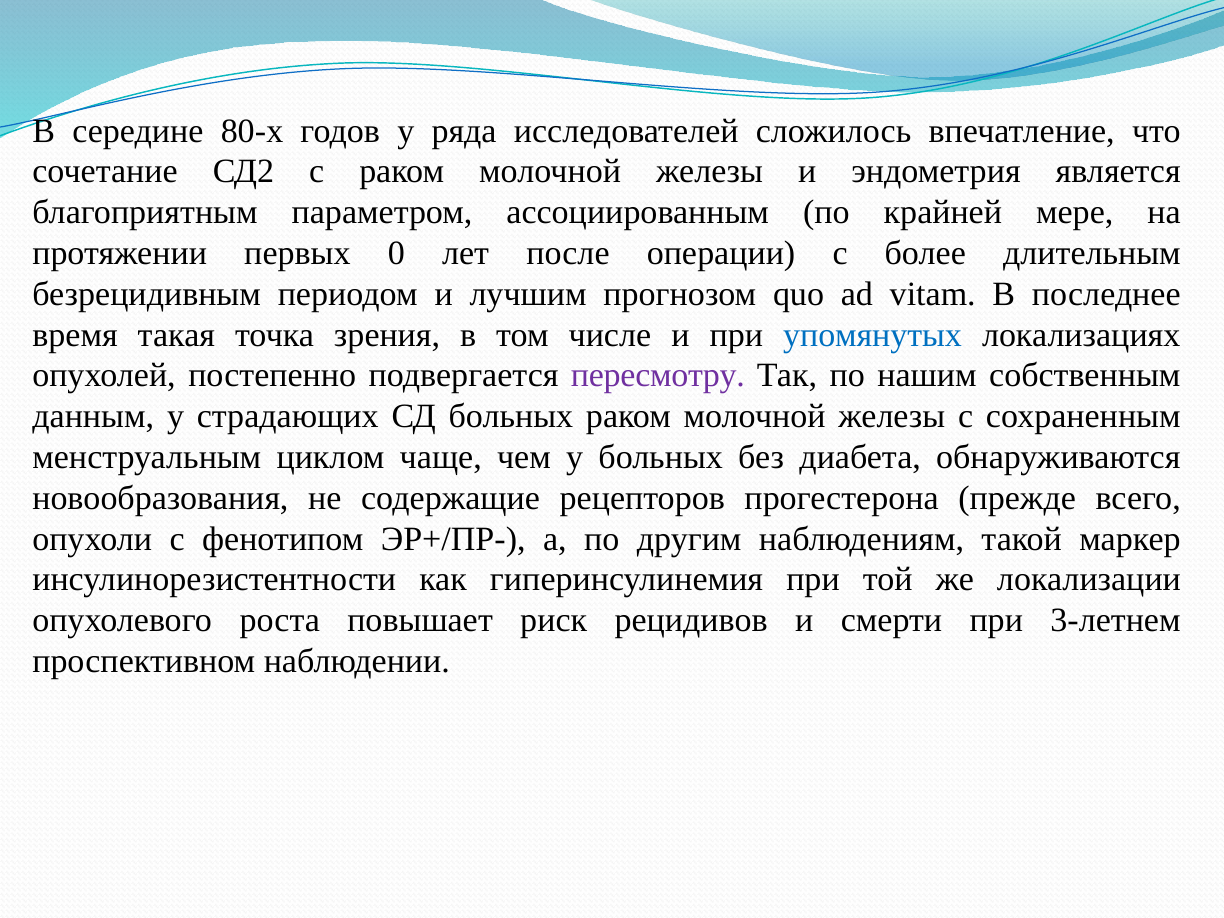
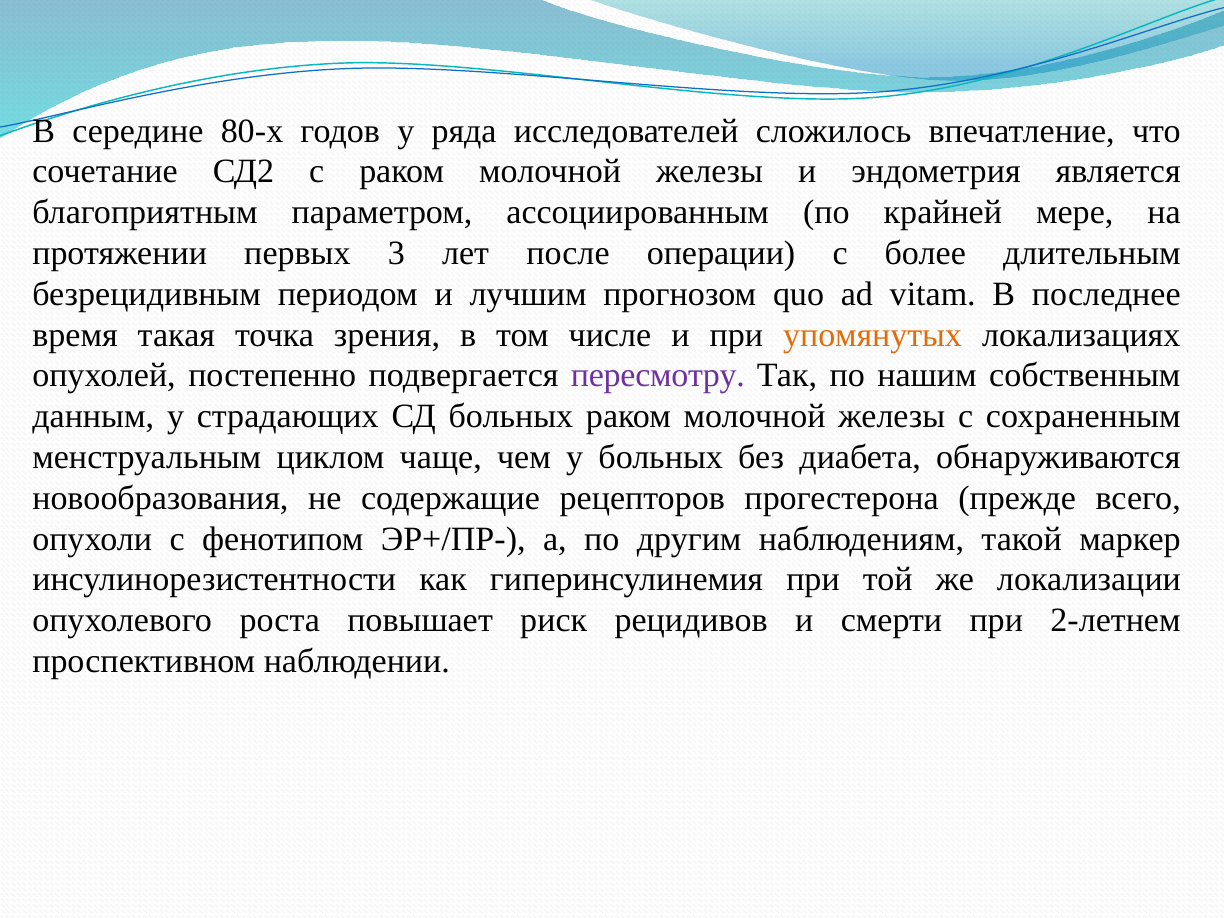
0: 0 -> 3 (396, 253)
упомянутых colour: blue -> orange (873, 335)
3-летнем: 3-летнем -> 2-летнем (1116, 621)
